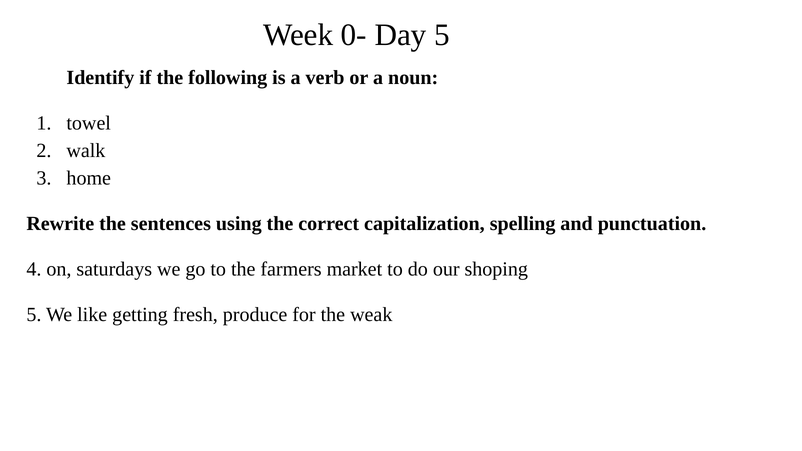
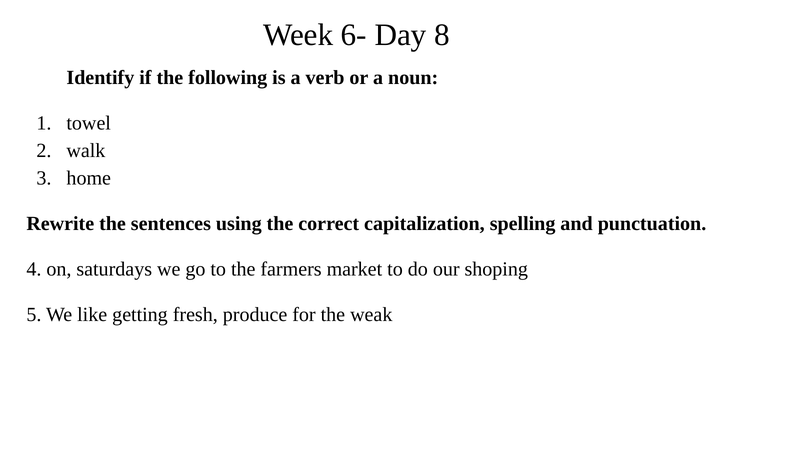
0-: 0- -> 6- (354, 35)
Day 5: 5 -> 8 (442, 35)
